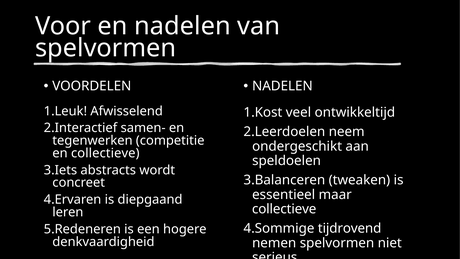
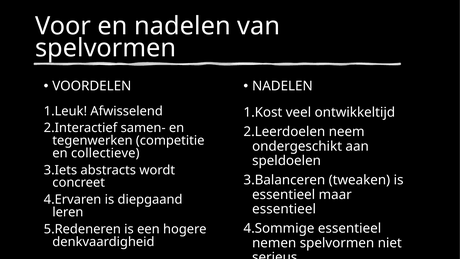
collectieve: collectieve -> essentieel (284, 209)
tijdrovend: tijdrovend -> essentieel (350, 228)
